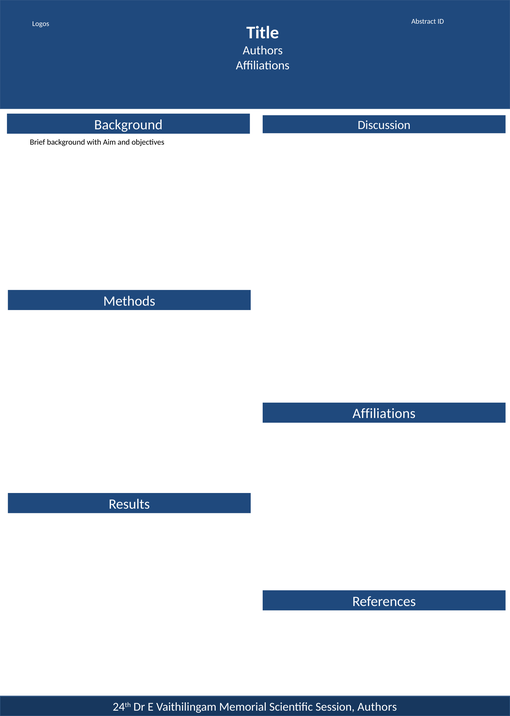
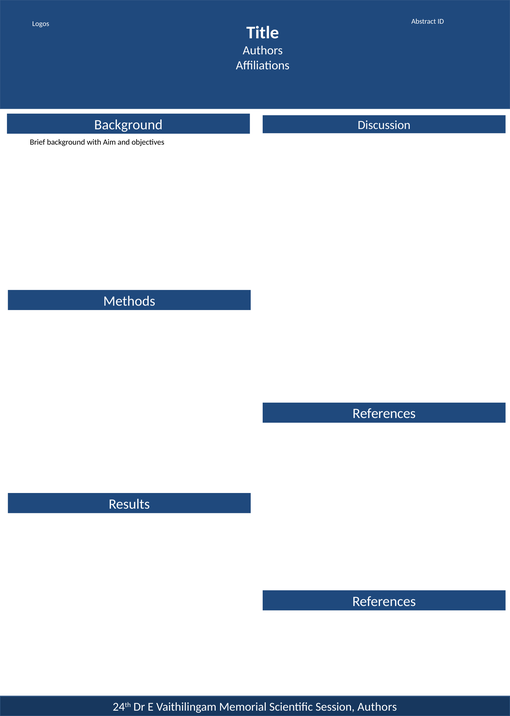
Affiliations: Affiliations -> References (384, 414)
